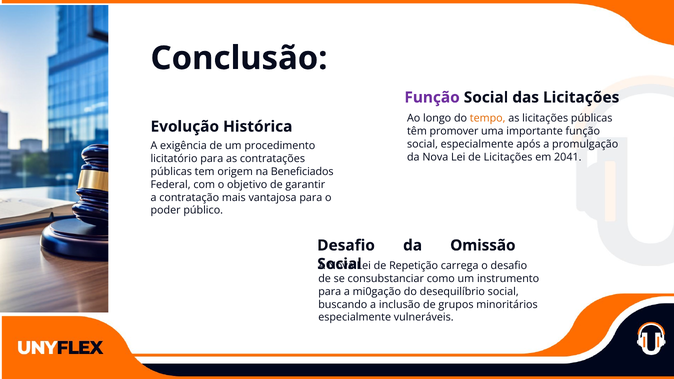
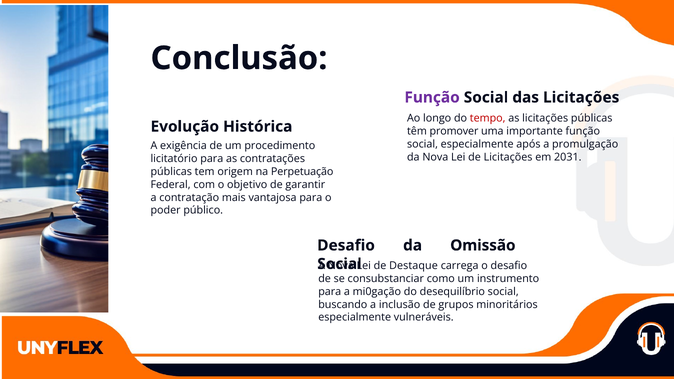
tempo colour: orange -> red (488, 118)
2041: 2041 -> 2031 (568, 157)
Beneficiados: Beneficiados -> Perpetuação (302, 172)
Repetição: Repetição -> Destaque (413, 266)
